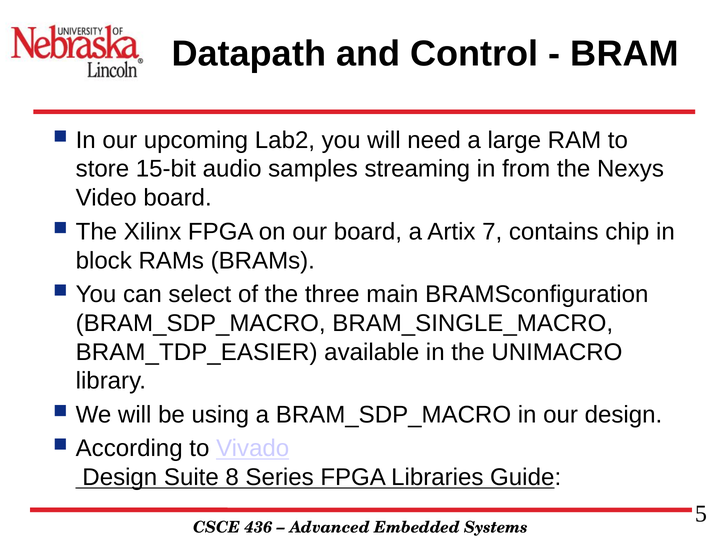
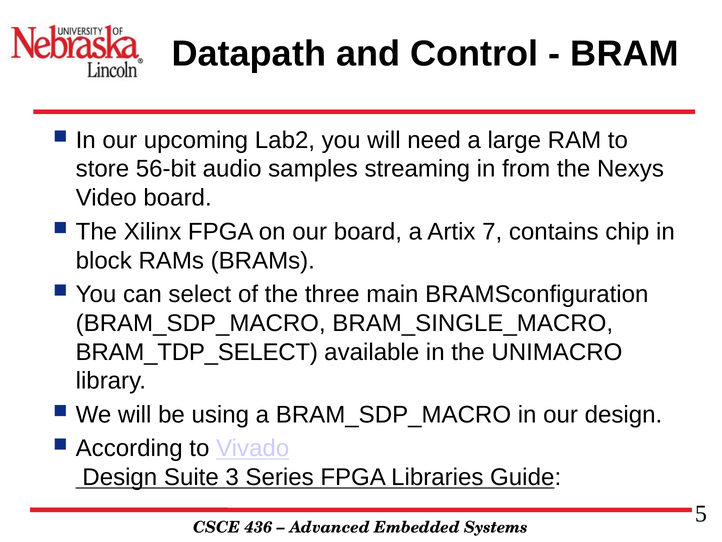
15-bit: 15-bit -> 56-bit (166, 169)
BRAM_TDP_EASIER: BRAM_TDP_EASIER -> BRAM_TDP_SELECT (197, 352)
8: 8 -> 3 (232, 477)
